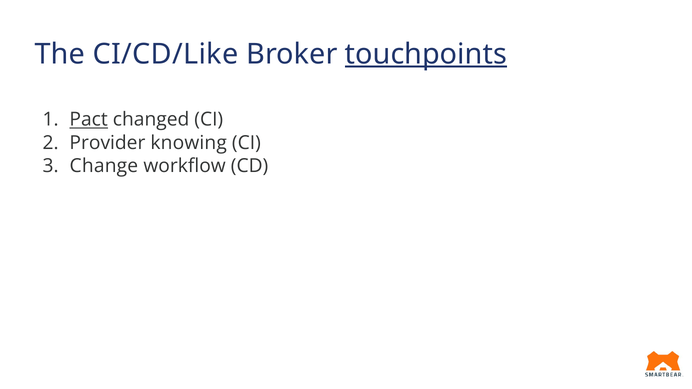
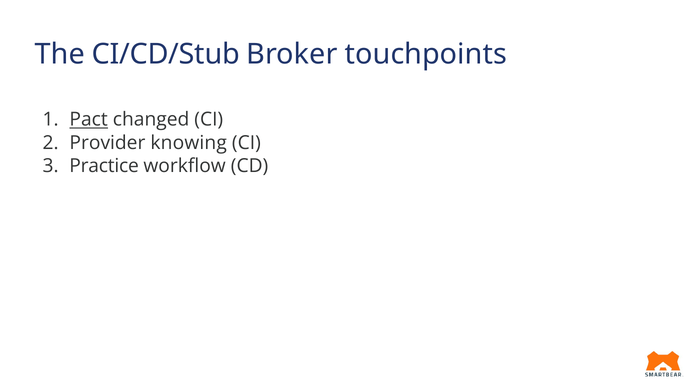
CI/CD/Like: CI/CD/Like -> CI/CD/Stub (166, 54)
touchpoints underline: present -> none (426, 54)
Change: Change -> Practice (104, 166)
